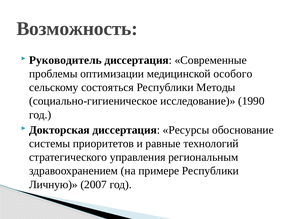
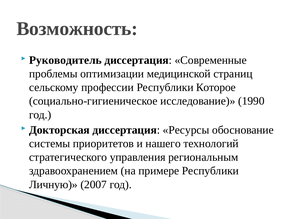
особого: особого -> страниц (233, 74)
состояться: состояться -> профессии (108, 87)
Методы: Методы -> Которое (216, 87)
равные: равные -> нашего (163, 144)
